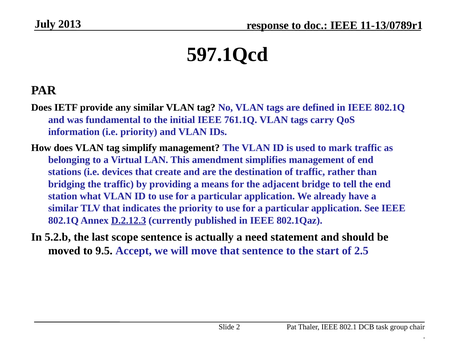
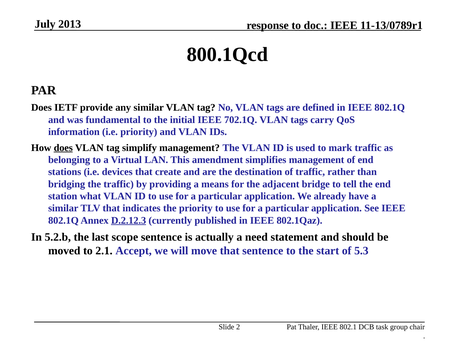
597.1Qcd: 597.1Qcd -> 800.1Qcd (227, 54)
761.1Q: 761.1Q -> 702.1Q (241, 120)
does underline: none -> present (63, 148)
9.5: 9.5 -> 2.1 (104, 251)
2.5: 2.5 -> 5.3 (361, 251)
